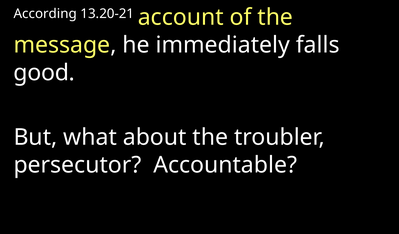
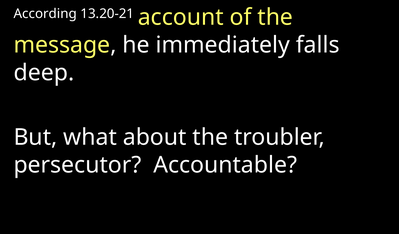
good: good -> deep (44, 73)
